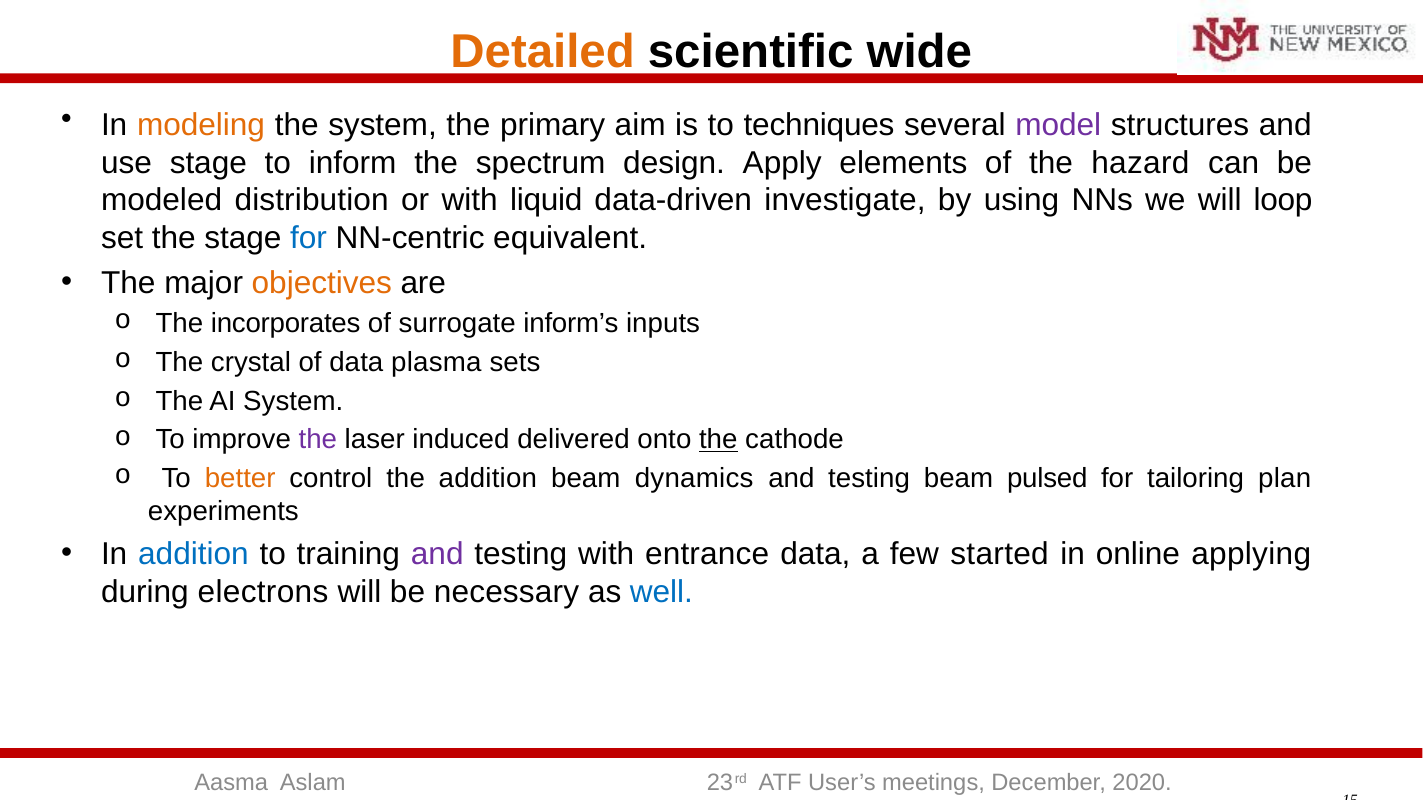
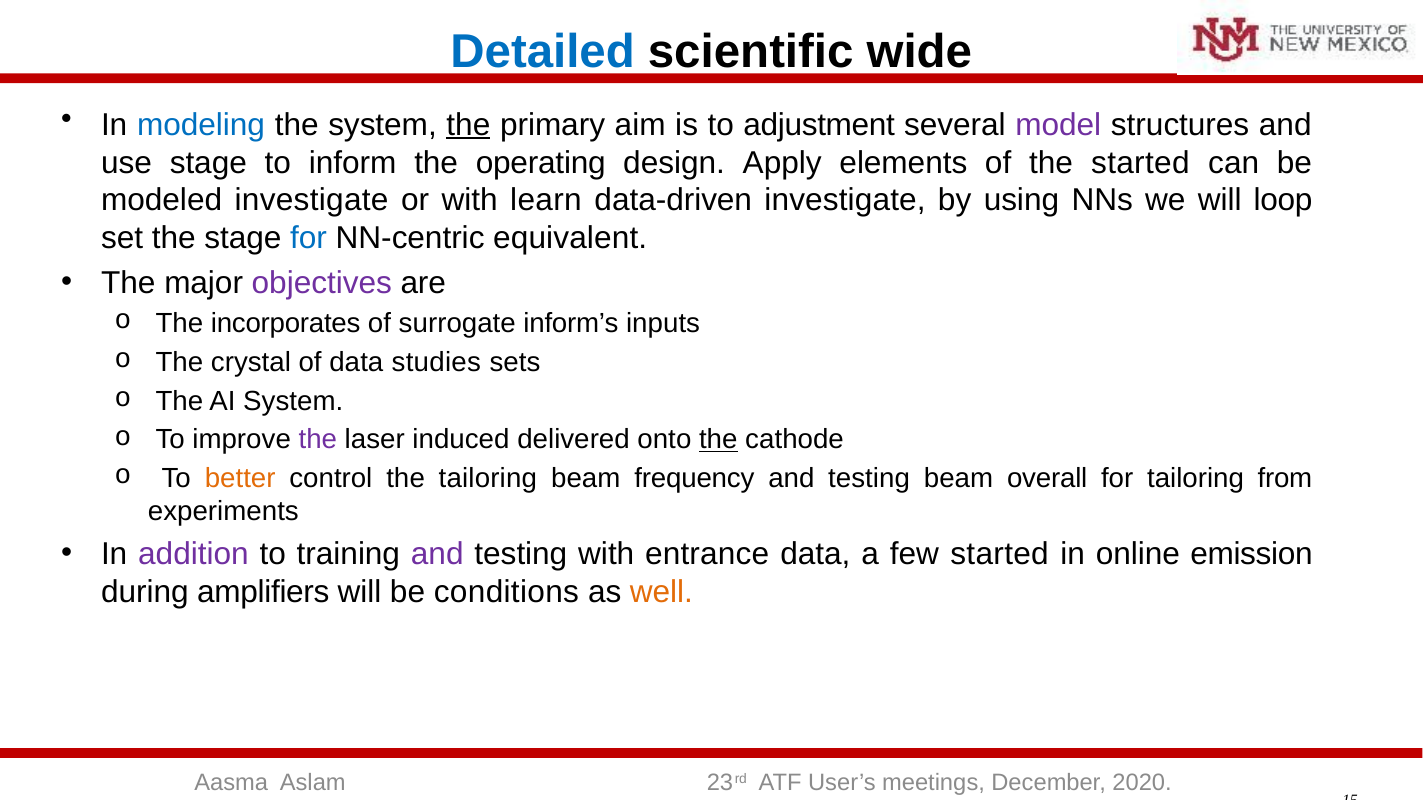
Detailed colour: orange -> blue (543, 52)
modeling colour: orange -> blue (201, 125)
the underline: none -> present (468, 125)
techniques: techniques -> adjustment (819, 125)
spectrum: spectrum -> operating (541, 163)
the hazard: hazard -> started (1140, 163)
modeled distribution: distribution -> investigate (312, 201)
liquid: liquid -> learn (546, 201)
objectives colour: orange -> purple (322, 283)
plasma: plasma -> studies (436, 362)
the addition: addition -> tailoring (488, 479)
dynamics: dynamics -> frequency (694, 479)
pulsed: pulsed -> overall (1047, 479)
plan: plan -> from (1285, 479)
addition colour: blue -> purple (193, 554)
applying: applying -> emission (1252, 554)
electrons: electrons -> amplifiers (263, 592)
necessary: necessary -> conditions (506, 592)
well colour: blue -> orange (661, 592)
